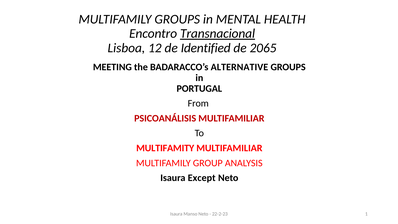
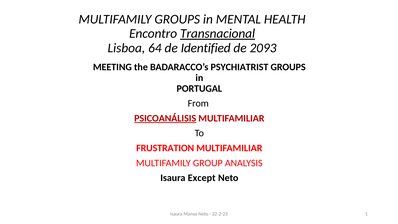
12: 12 -> 64 (155, 48)
2065: 2065 -> 2093 (263, 48)
ALTERNATIVE: ALTERNATIVE -> PSYCHIATRIST (240, 67)
PSICOANÁLISIS underline: none -> present (165, 118)
MULTIFAMITY: MULTIFAMITY -> FRUSTRATION (165, 148)
